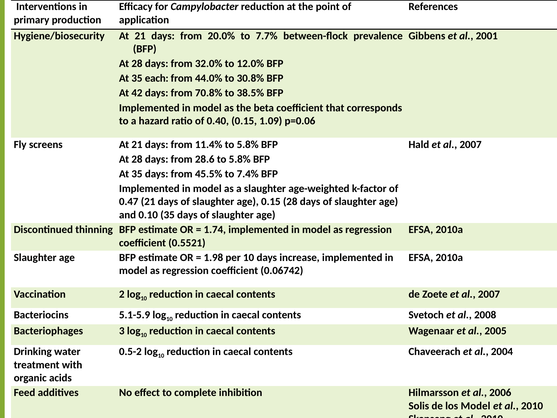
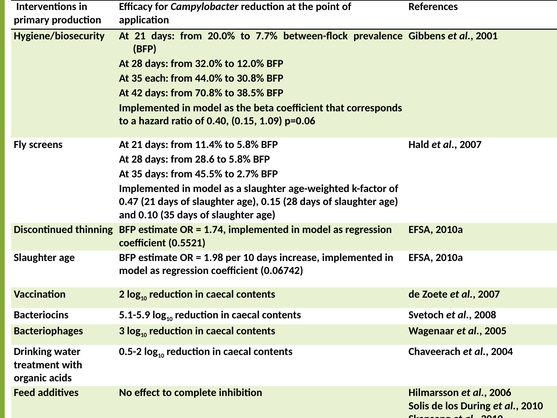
7.4%: 7.4% -> 2.7% (248, 174)
los Model: Model -> During (476, 406)
